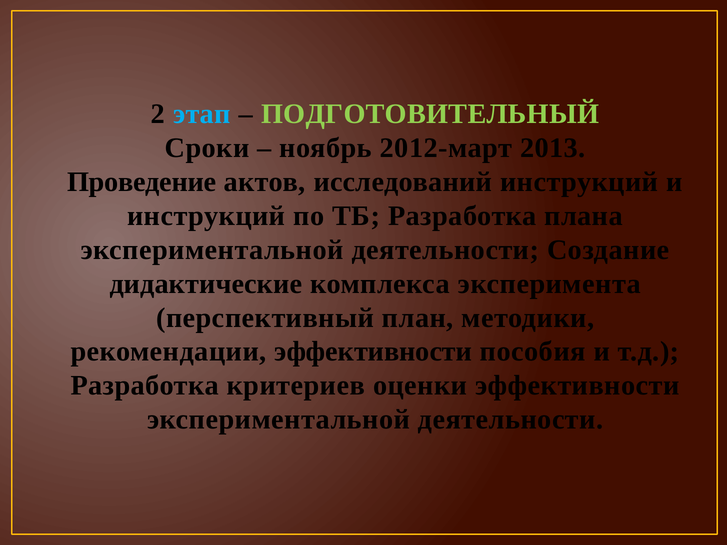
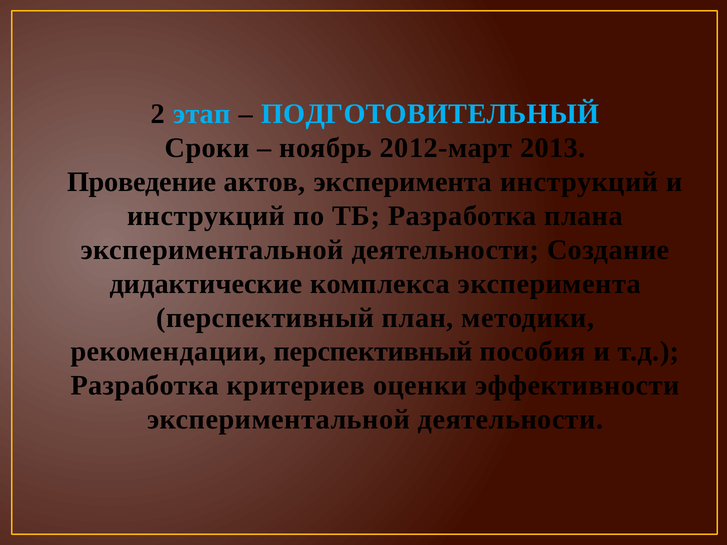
ПОДГОТОВИТЕЛЬНЫЙ colour: light green -> light blue (430, 114)
актов исследований: исследований -> эксперимента (403, 182)
рекомендации эффективности: эффективности -> перспективный (373, 352)
